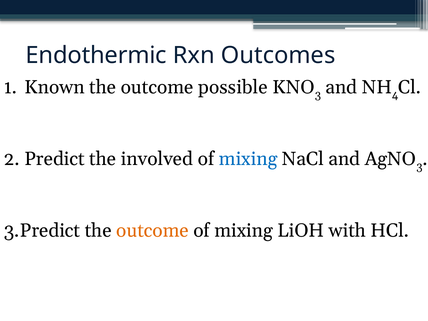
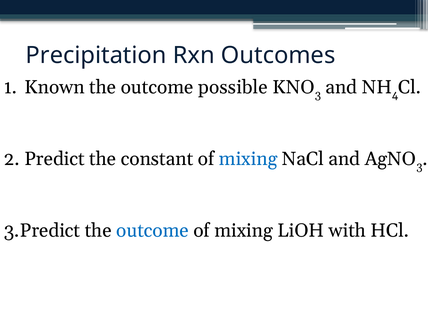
Endothermic: Endothermic -> Precipitation (96, 55)
involved: involved -> constant (157, 159)
outcome colour: orange -> blue (152, 231)
